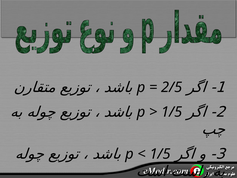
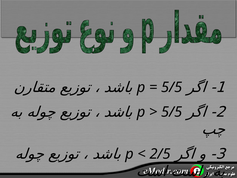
2/5: 2/5 -> 5/5 (172, 87)
1/5: 1/5 -> 5/5 (172, 112)
1/5: 1/5 -> 2/5 (160, 154)
